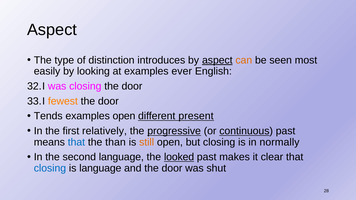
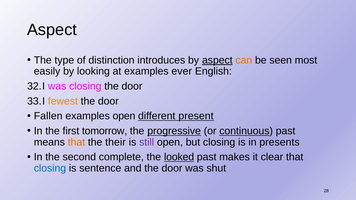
Tends: Tends -> Fallen (48, 116)
relatively: relatively -> tomorrow (105, 131)
that colour: blue -> orange (76, 142)
than: than -> their (116, 142)
still colour: orange -> purple (147, 142)
normally: normally -> presents (280, 142)
second language: language -> complete (121, 157)
is language: language -> sentence (100, 168)
